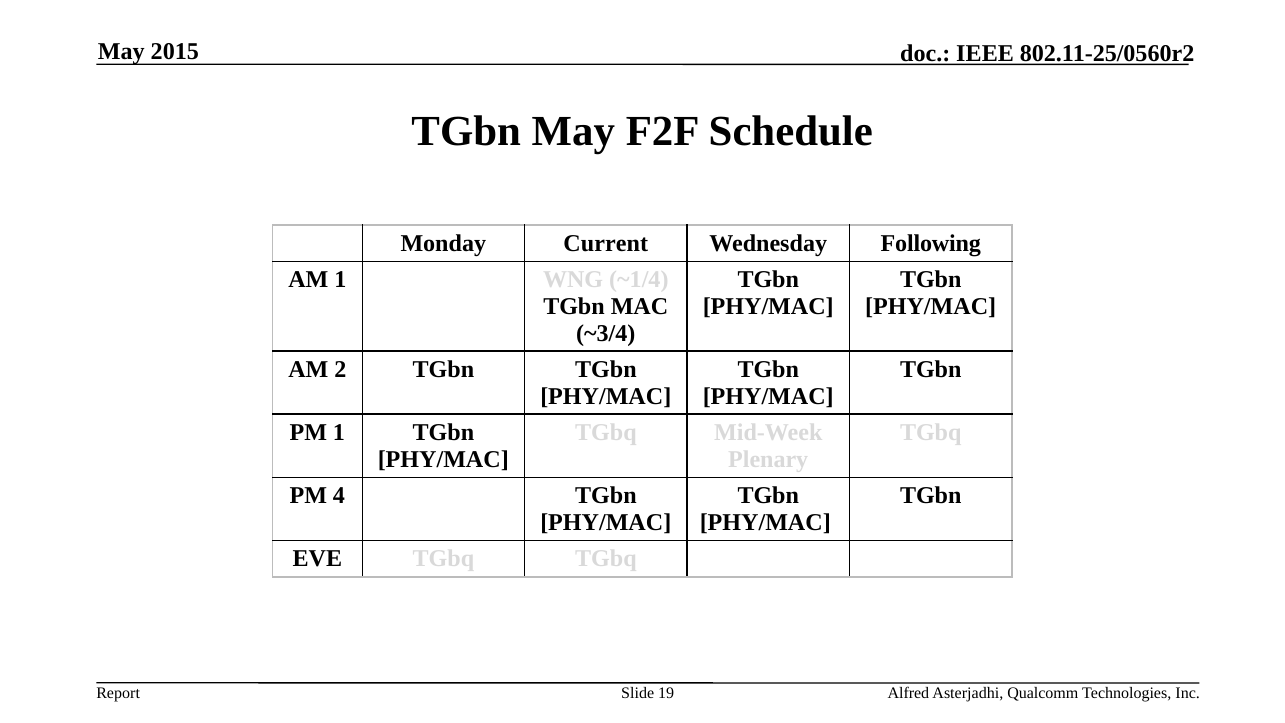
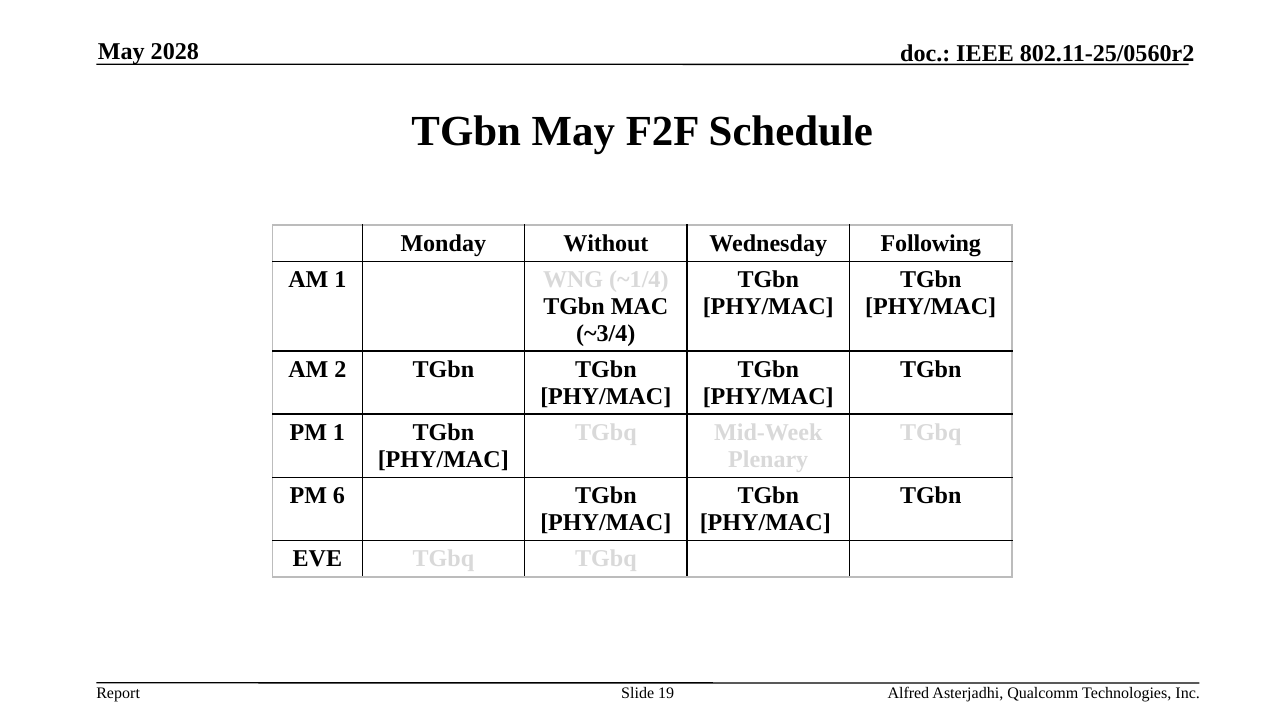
2015: 2015 -> 2028 (175, 51)
Current: Current -> Without (606, 243)
4: 4 -> 6 (339, 495)
